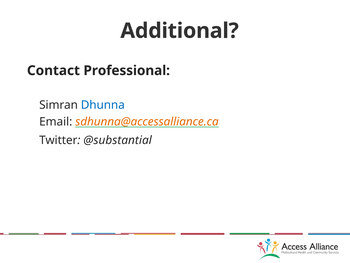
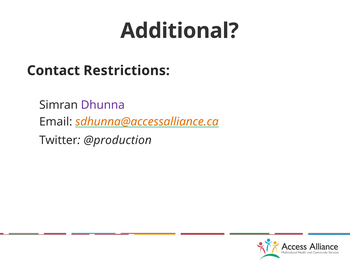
Professional: Professional -> Restrictions (127, 70)
Dhunna colour: blue -> purple (103, 105)
@substantial: @substantial -> @production (118, 140)
